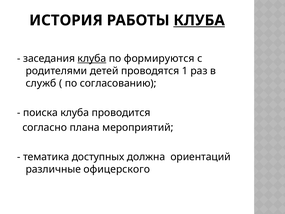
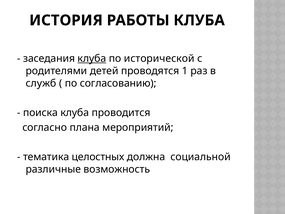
КЛУБА underline: present -> none (199, 20)
формируются: формируются -> исторической (159, 58)
доступных: доступных -> целостных (98, 157)
ориентаций: ориентаций -> социальной (201, 157)
офицерского: офицерского -> возможность (117, 169)
